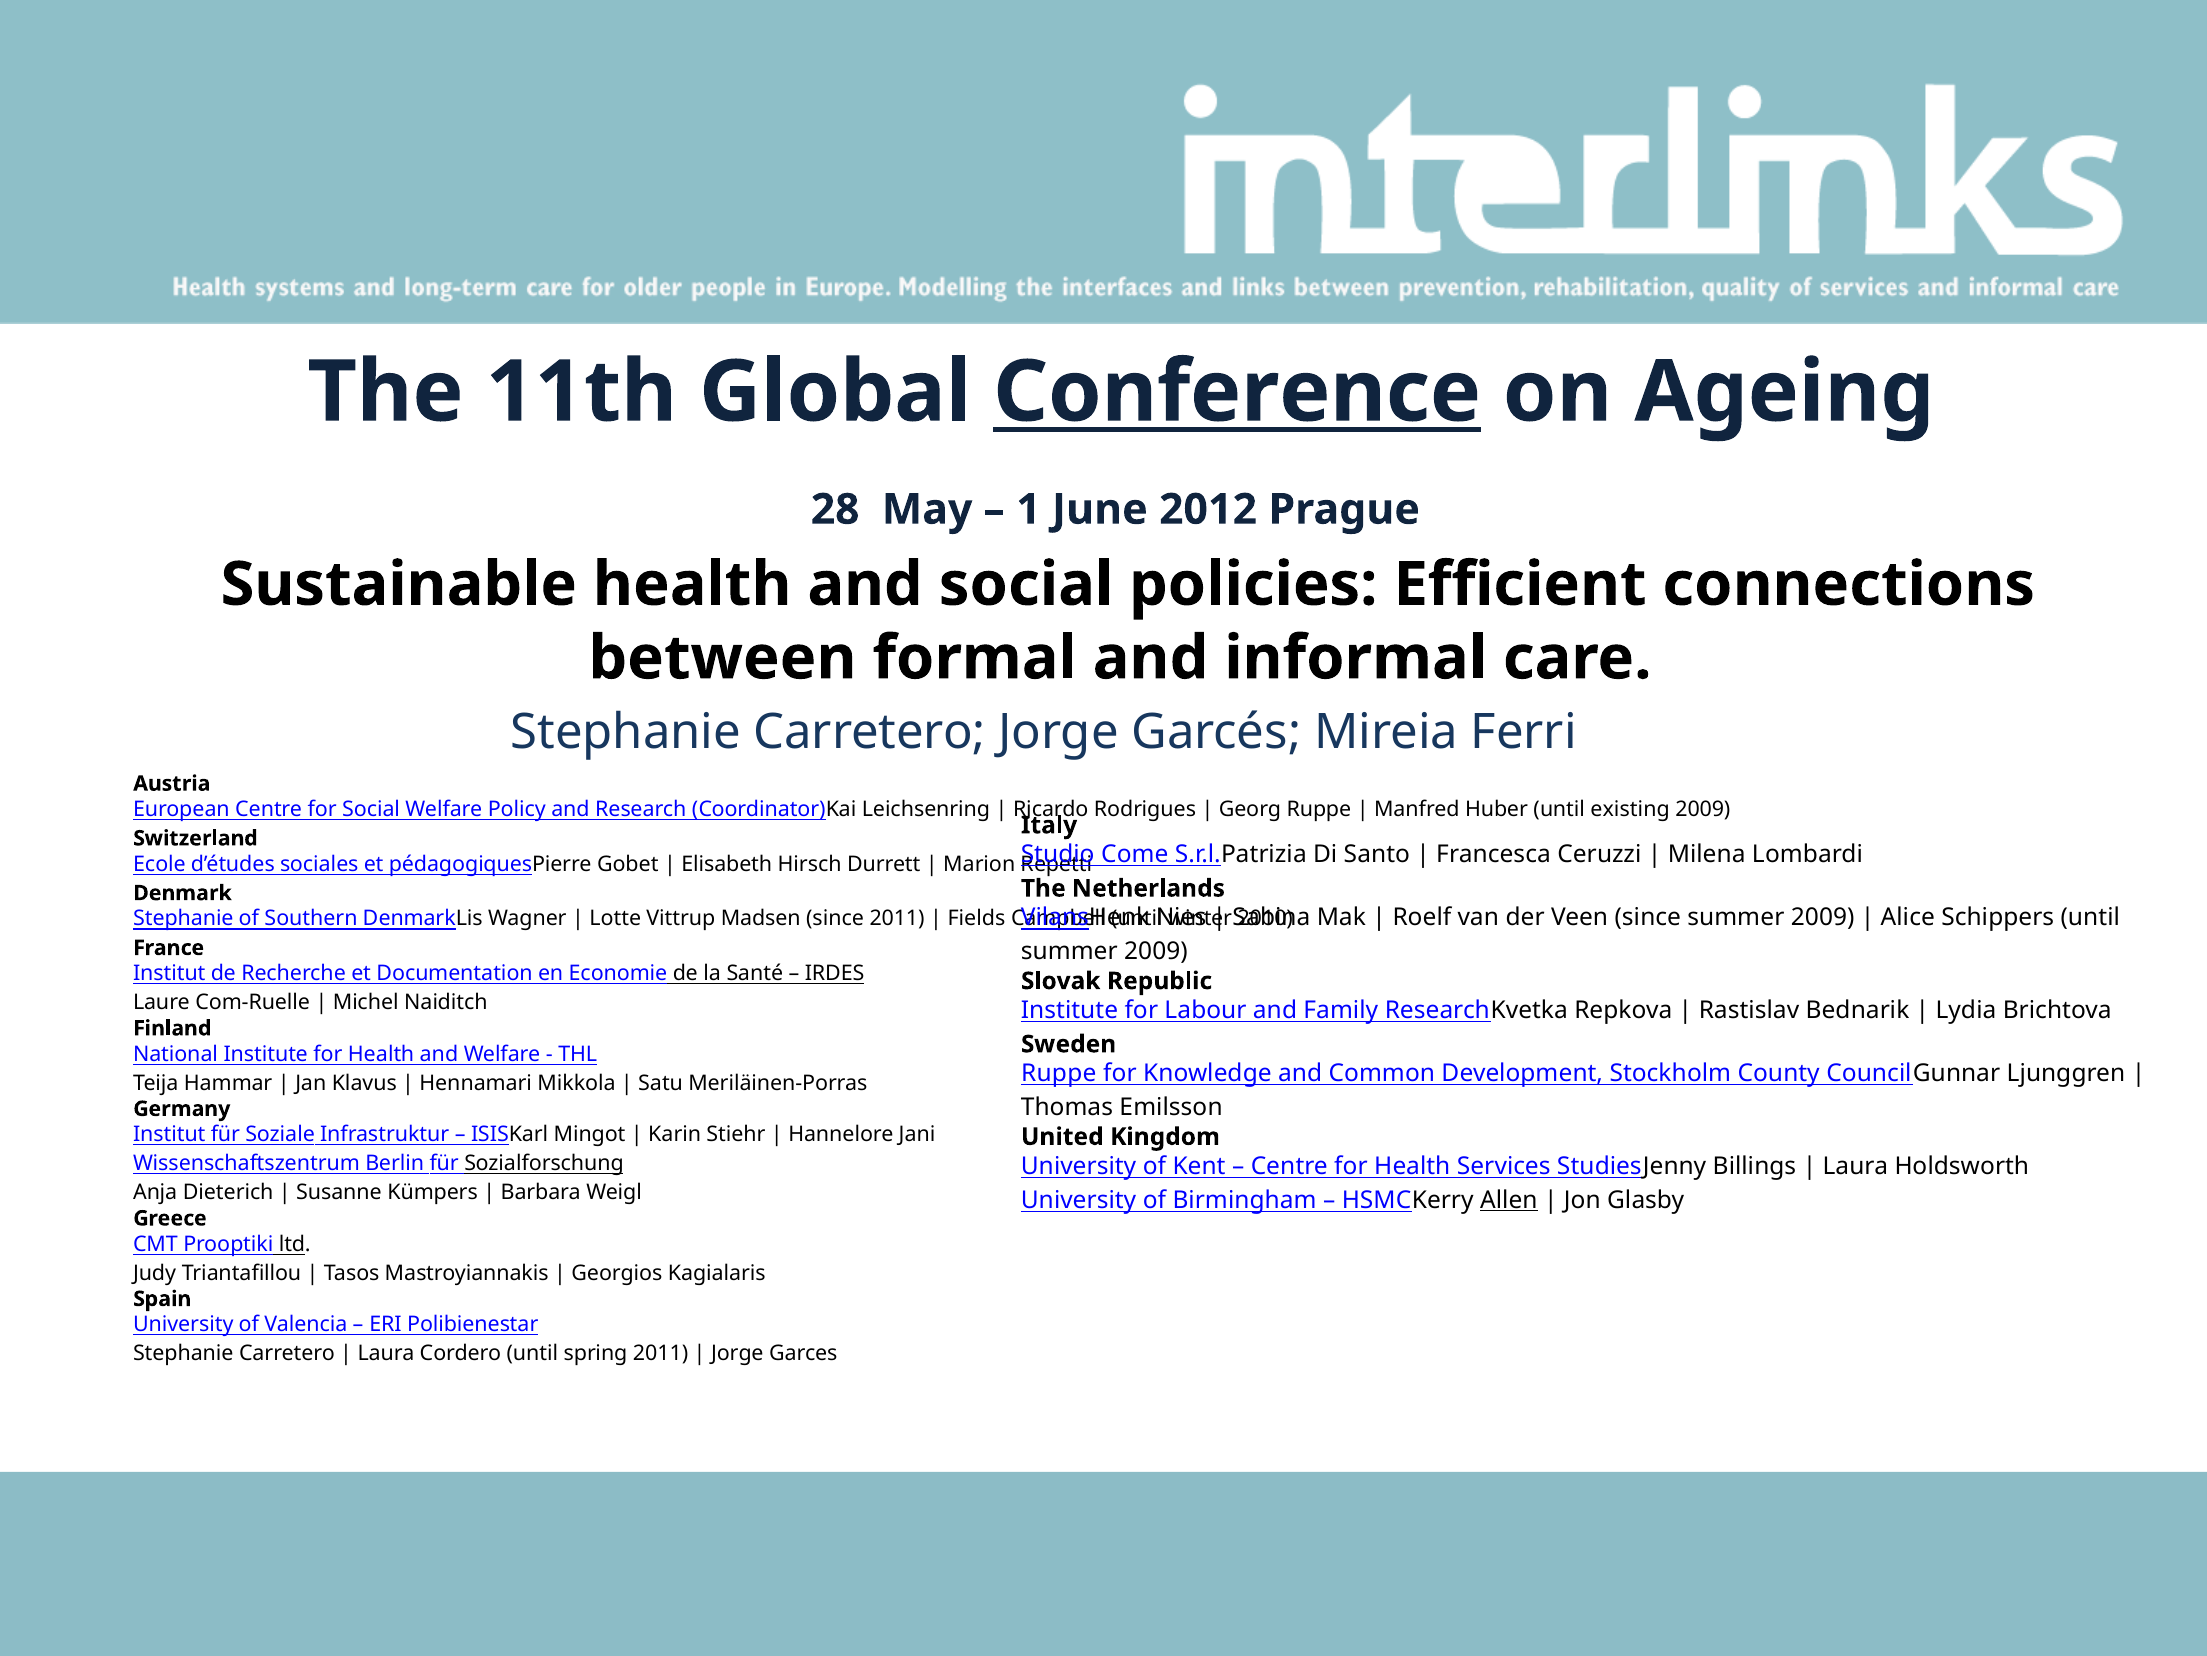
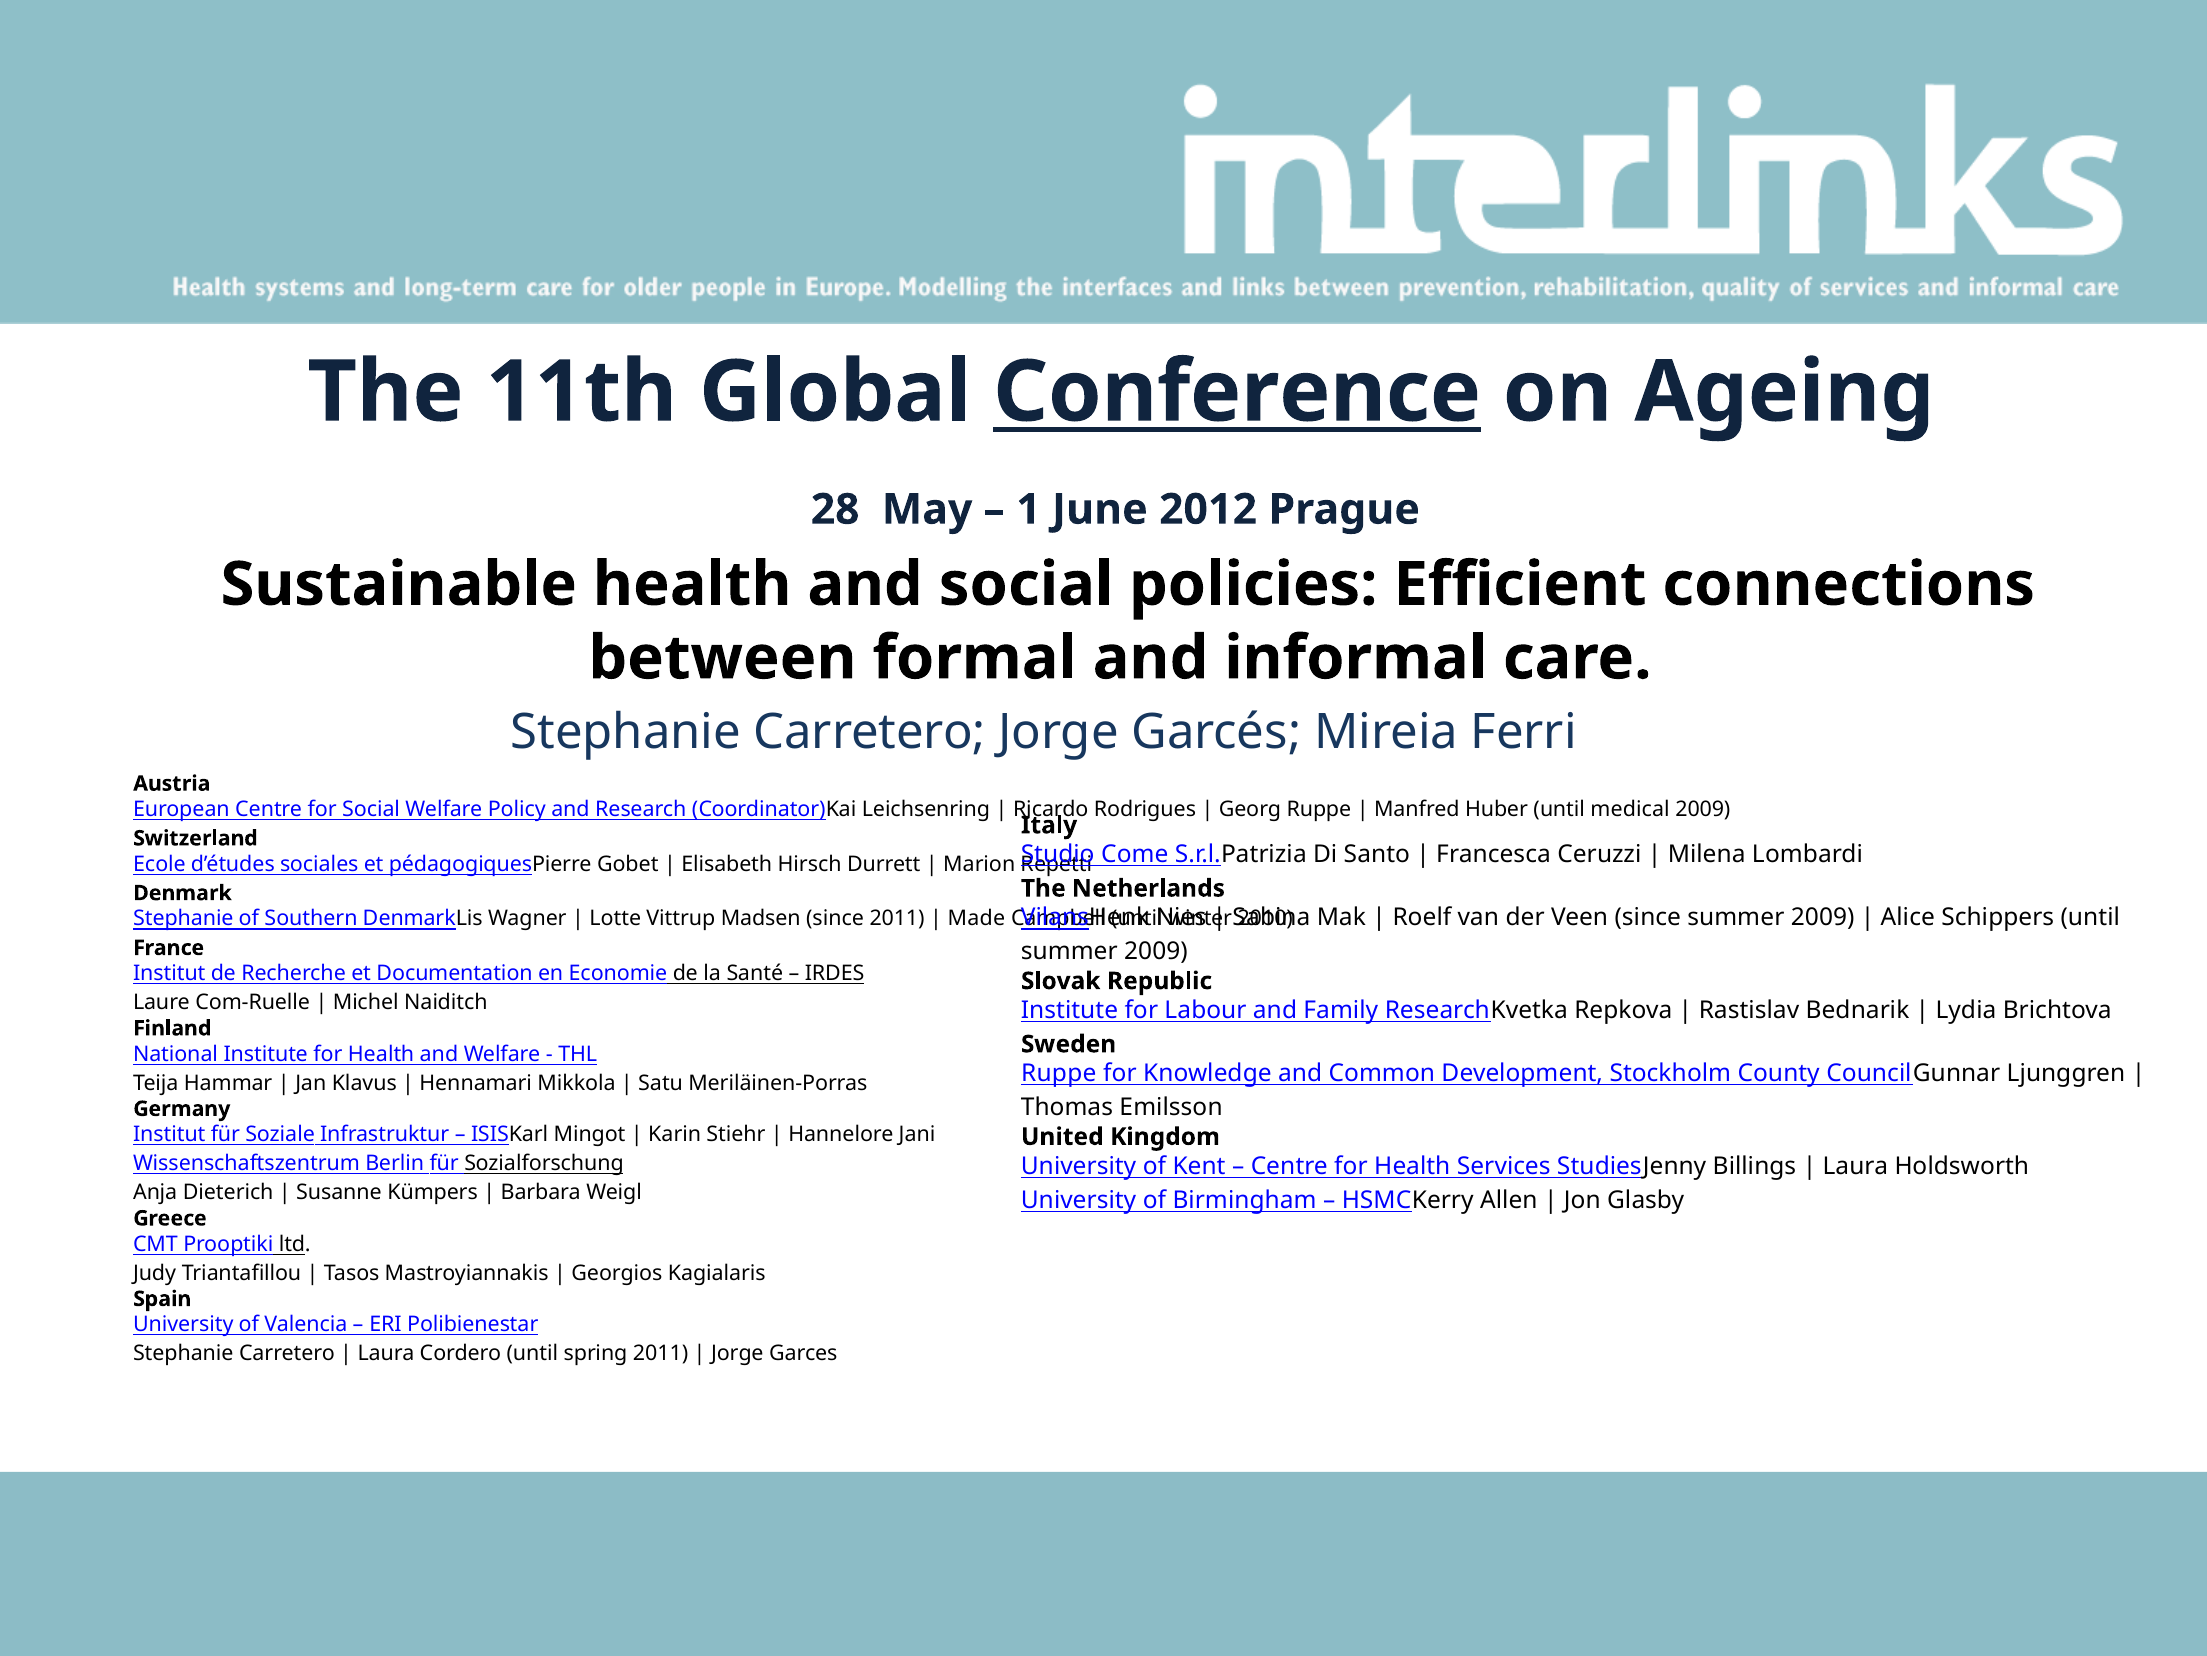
existing: existing -> medical (1630, 809)
Fields: Fields -> Made (976, 918)
Allen underline: present -> none (1509, 1200)
